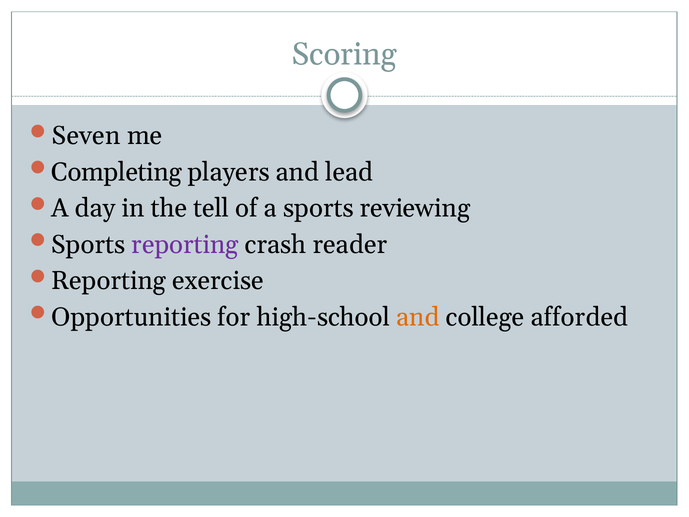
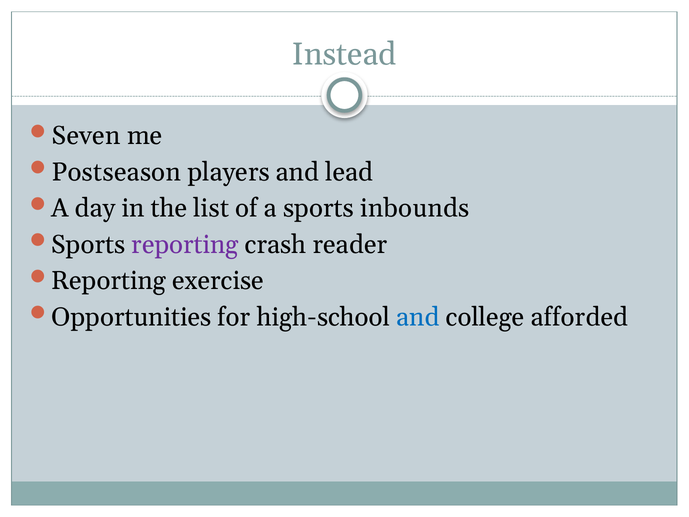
Scoring: Scoring -> Instead (344, 54)
Completing: Completing -> Postseason (116, 172)
tell: tell -> list (211, 208)
reviewing: reviewing -> inbounds (415, 208)
and colour: orange -> blue (418, 317)
